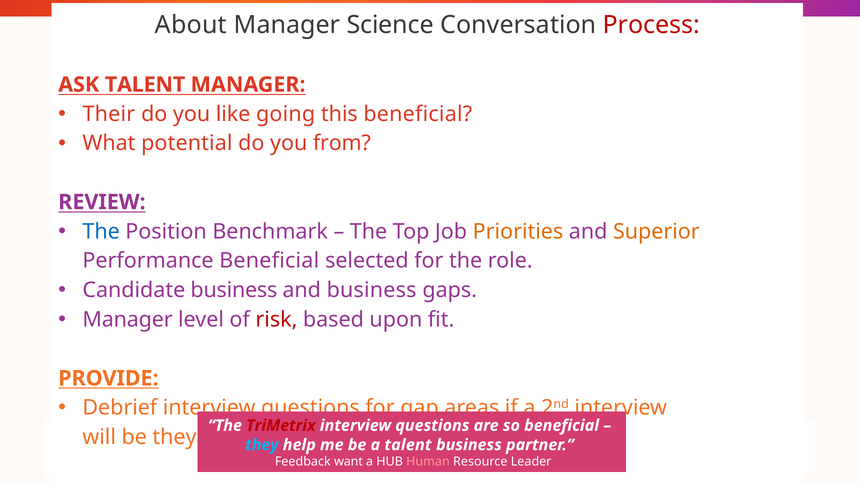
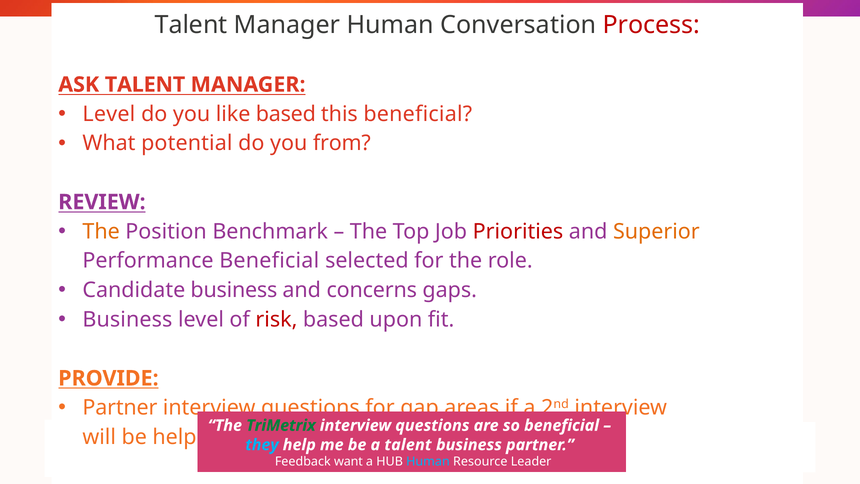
About: About -> Talent (191, 25)
Manager Science: Science -> Human (390, 25)
Their: Their -> Level (109, 114)
like going: going -> based (286, 114)
The colour: blue -> orange (101, 231)
Priorities colour: orange -> red (518, 231)
and business: business -> concerns (372, 290)
Manager: Manager -> Business (127, 319)
Debrief: Debrief -> Partner (120, 408)
TriMetrix colour: red -> green (281, 425)
be they: they -> help (177, 437)
Human colour: pink -> light blue (428, 462)
